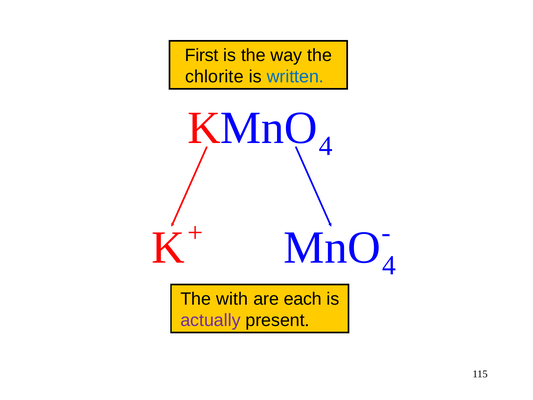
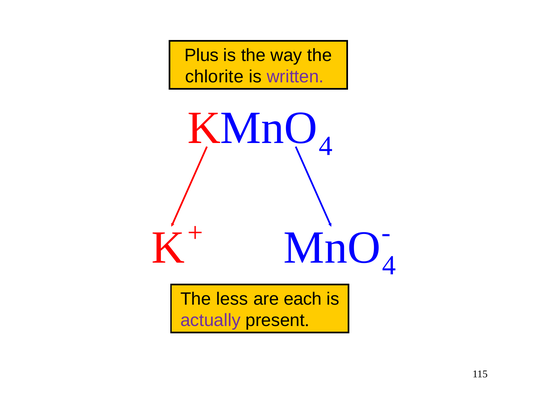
First: First -> Plus (202, 55)
written colour: blue -> purple (295, 77)
with: with -> less (232, 299)
